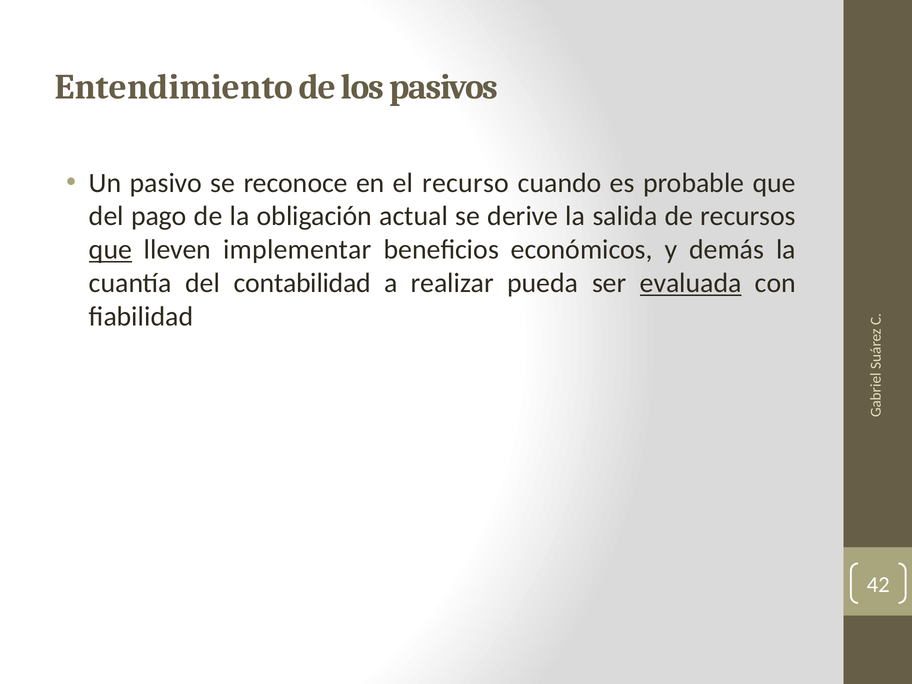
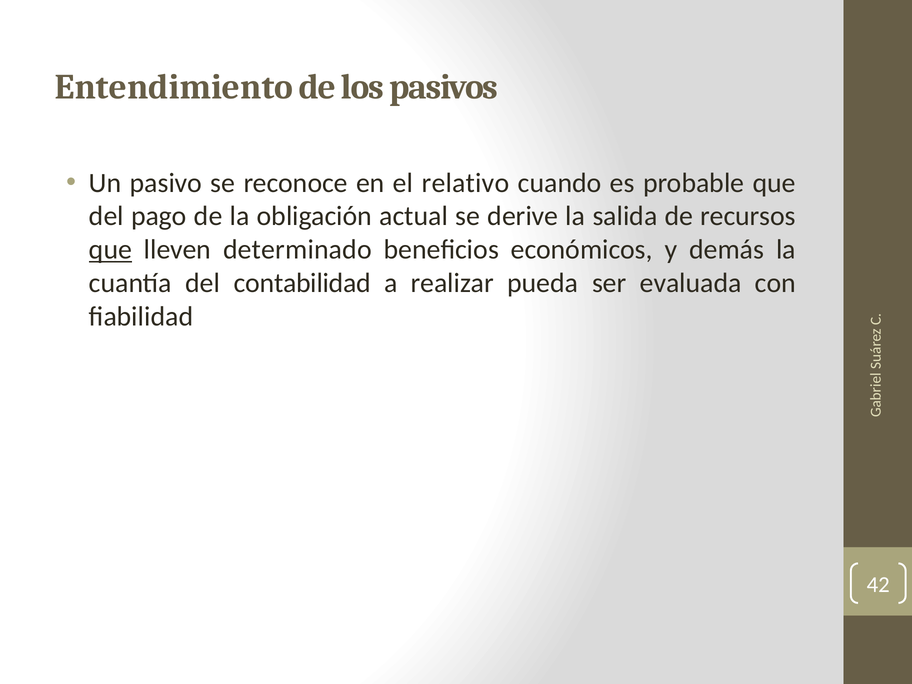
recurso: recurso -> relativo (466, 183)
implementar: implementar -> determinado (297, 250)
evaluada underline: present -> none (691, 283)
